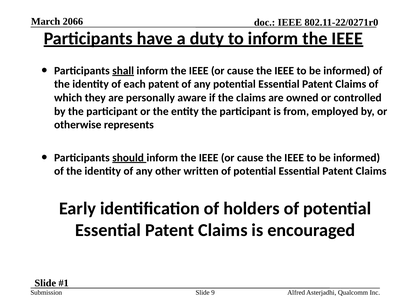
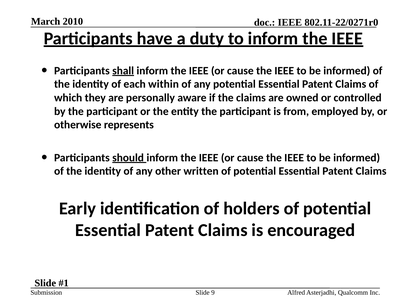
2066: 2066 -> 2010 (73, 22)
each patent: patent -> within (164, 84)
